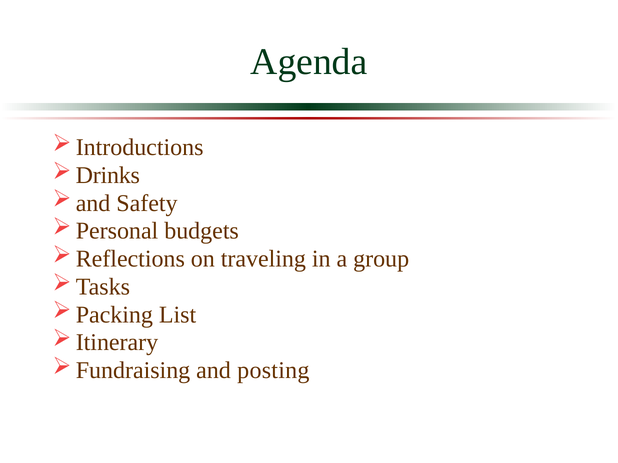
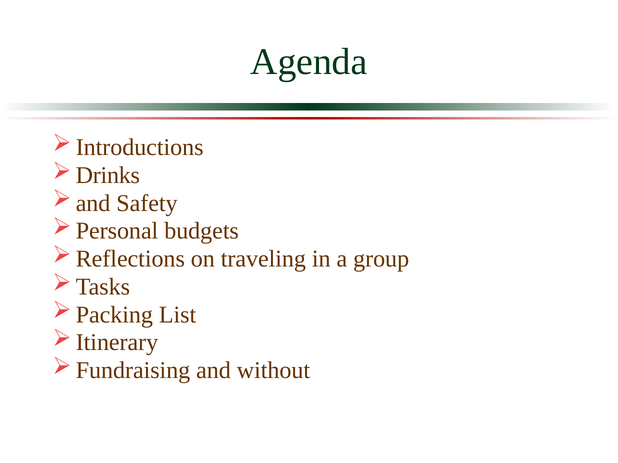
posting: posting -> without (273, 371)
